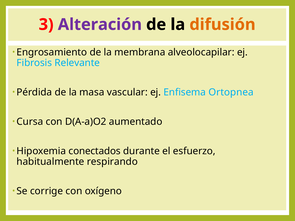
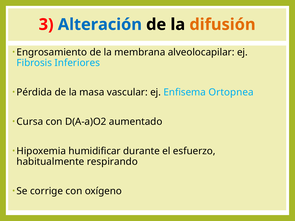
Alteración colour: purple -> blue (100, 25)
Relevante: Relevante -> Inferiores (77, 63)
conectados: conectados -> humidificar (95, 151)
